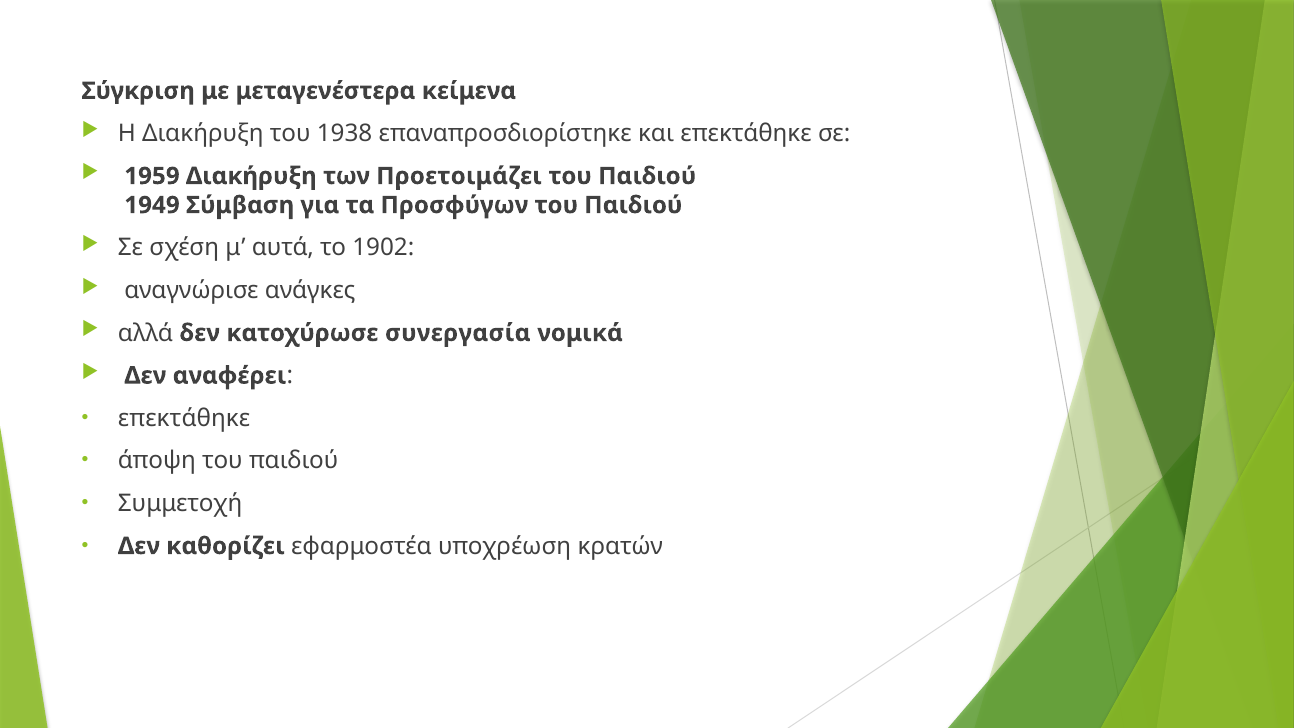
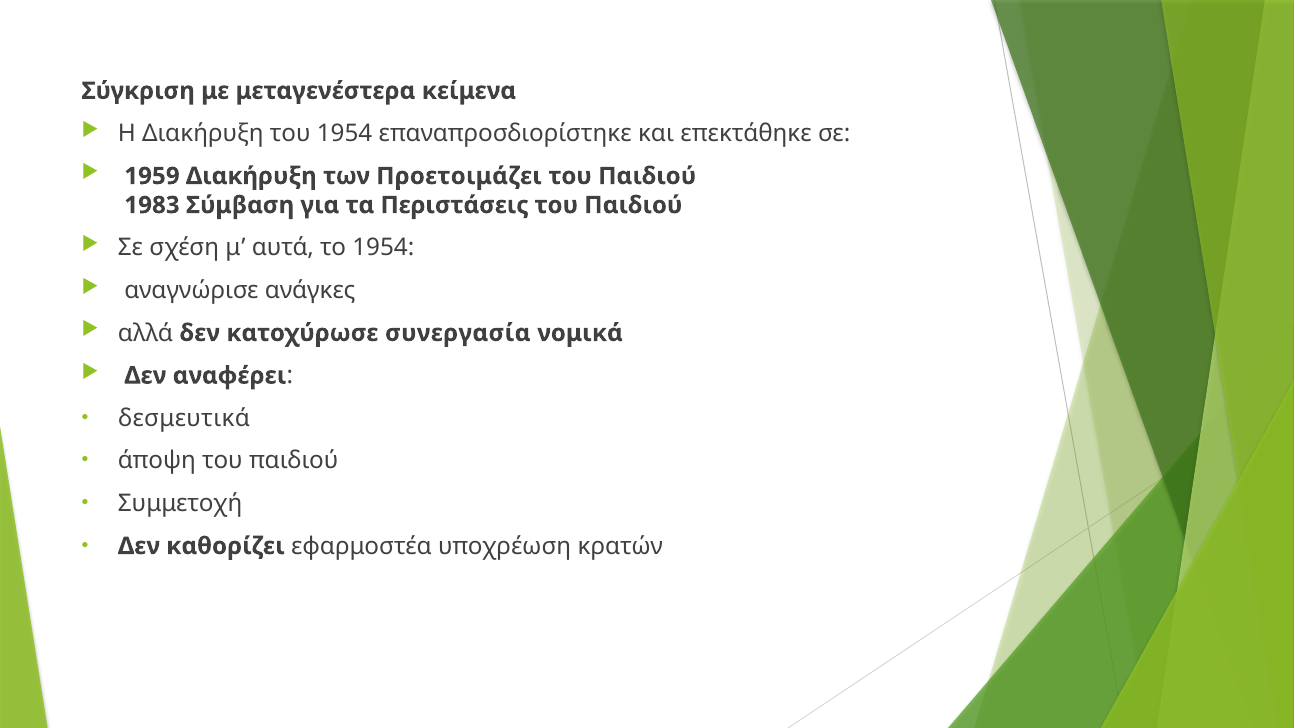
του 1938: 1938 -> 1954 (345, 133)
1949: 1949 -> 1983 (152, 205)
Προσφύγων: Προσφύγων -> Περιστάσεις (455, 205)
το 1902: 1902 -> 1954 (383, 248)
επεκτάθηκε: επεκτάθηκε -> δεσμευτικά (184, 418)
